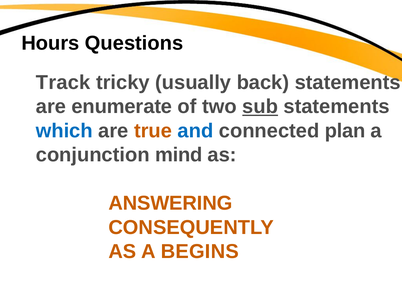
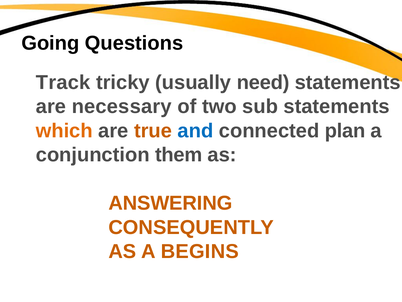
Hours: Hours -> Going (50, 43)
back: back -> need (263, 82)
enumerate: enumerate -> necessary (122, 106)
sub underline: present -> none (260, 106)
which colour: blue -> orange (64, 131)
mind: mind -> them (179, 155)
